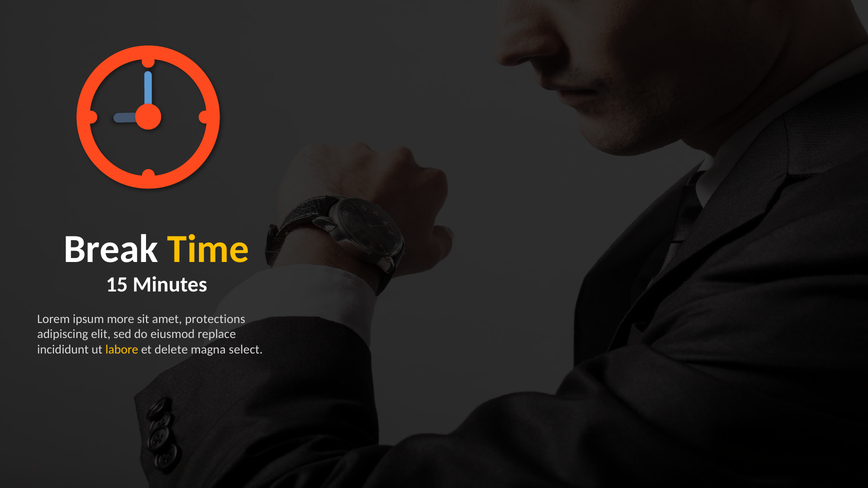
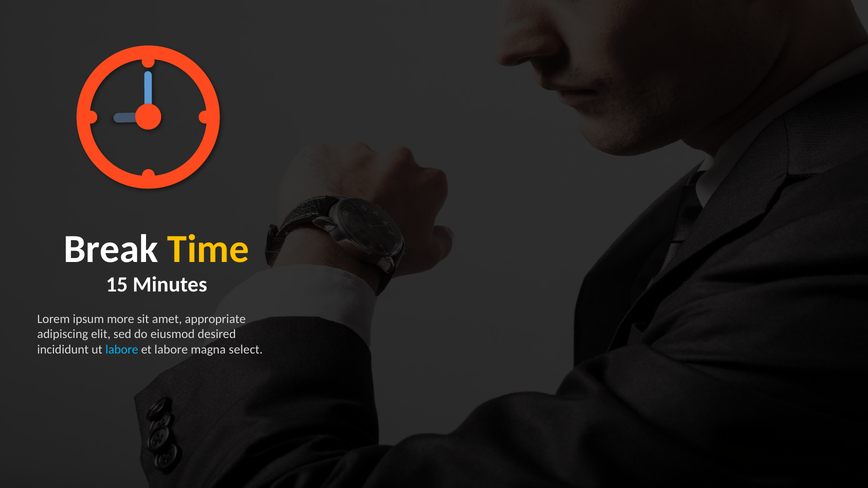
protections: protections -> appropriate (215, 319)
replace: replace -> desired (217, 334)
labore colour: yellow -> light blue (122, 350)
et delete: delete -> labore (171, 350)
